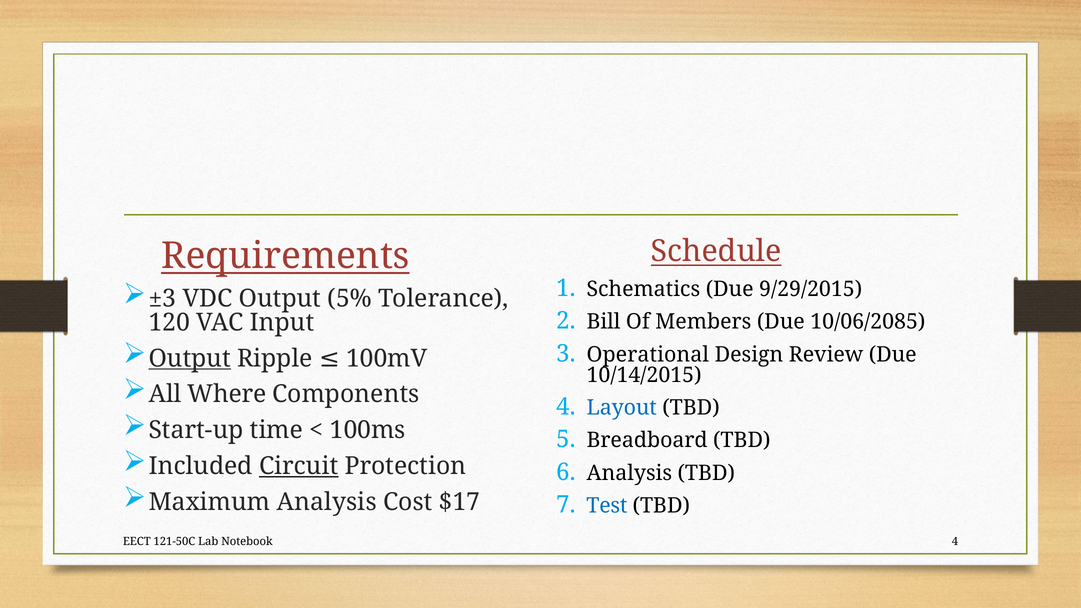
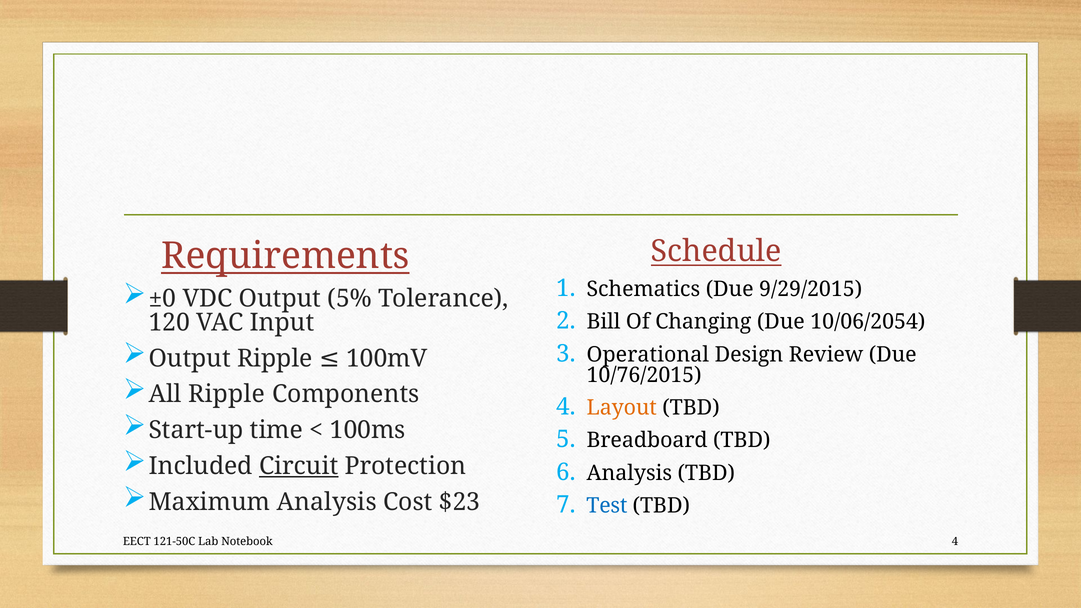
±3: ±3 -> ±0 (162, 299)
Members: Members -> Changing (703, 322)
10/06/2085: 10/06/2085 -> 10/06/2054 (868, 322)
Output underline: present -> none (190, 358)
10/14/2015: 10/14/2015 -> 10/76/2015 (644, 375)
All Where: Where -> Ripple (227, 394)
Layout colour: blue -> orange (622, 408)
$17: $17 -> $23 (460, 502)
